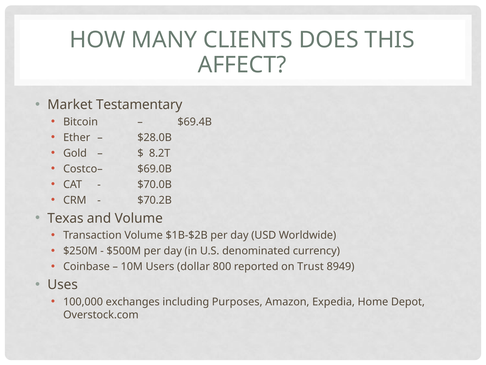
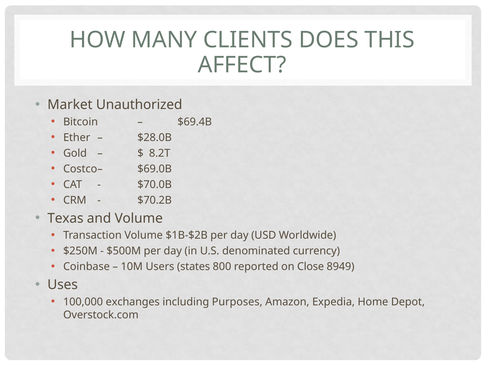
Testamentary: Testamentary -> Unauthorized (139, 105)
dollar: dollar -> states (194, 266)
Trust: Trust -> Close (311, 266)
